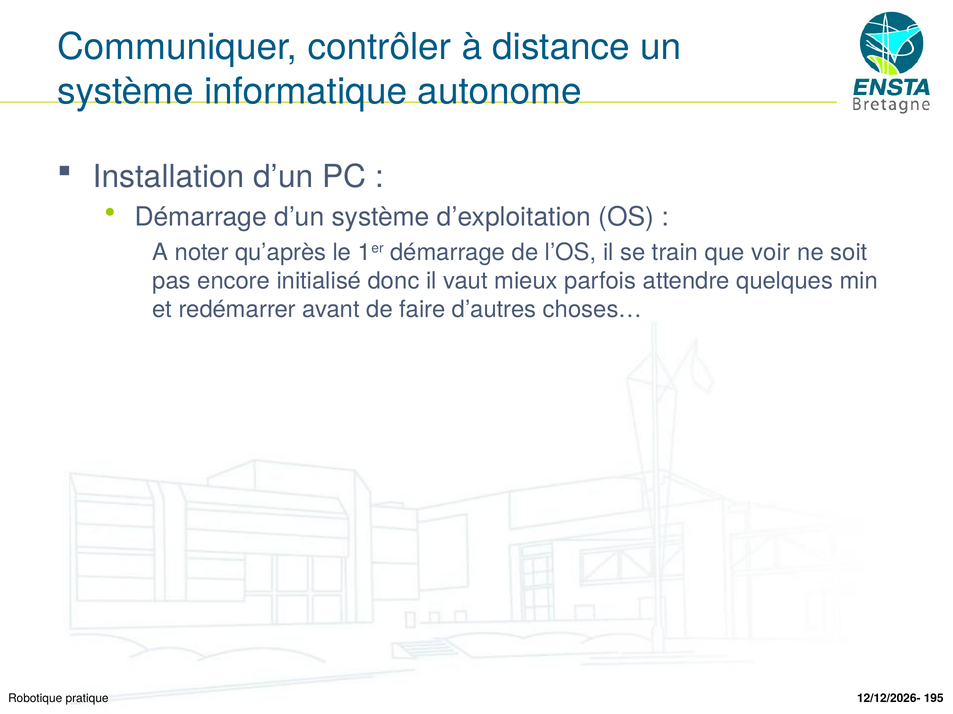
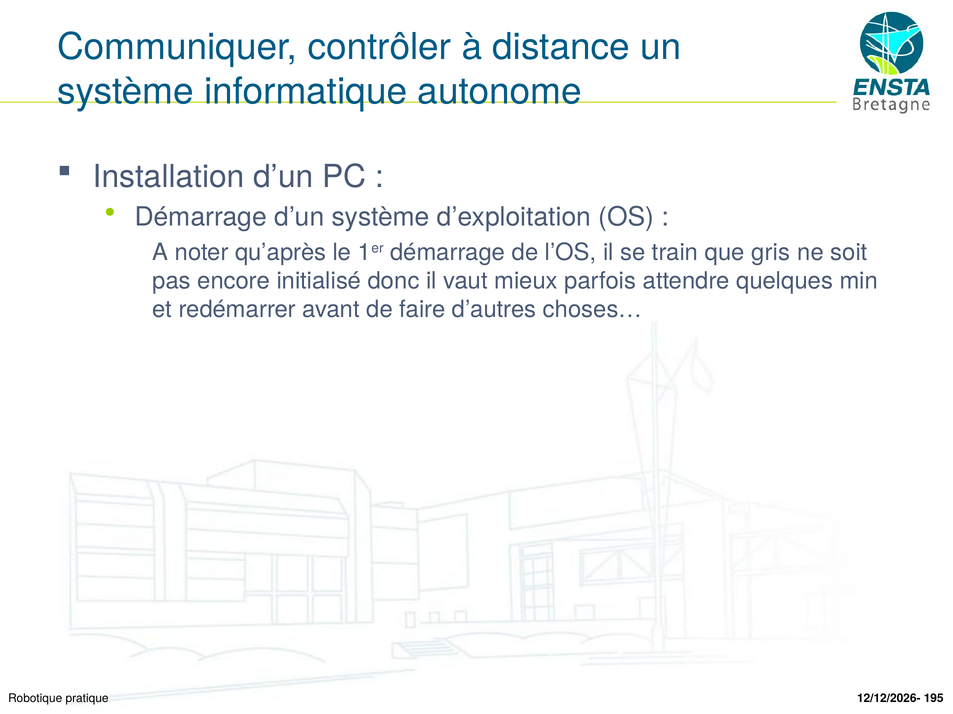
voir: voir -> gris (771, 252)
